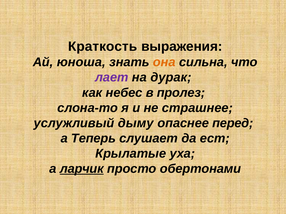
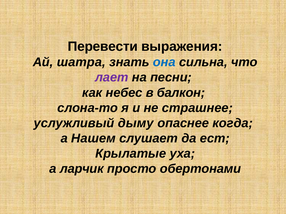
Краткость: Краткость -> Перевести (103, 47)
юноша: юноша -> шатра (81, 62)
она colour: orange -> blue (164, 62)
дурак: дурак -> песни (171, 78)
пролез: пролез -> балкон (181, 93)
перед: перед -> когда (233, 123)
Теперь: Теперь -> Нашем (93, 139)
ларчик underline: present -> none (82, 169)
